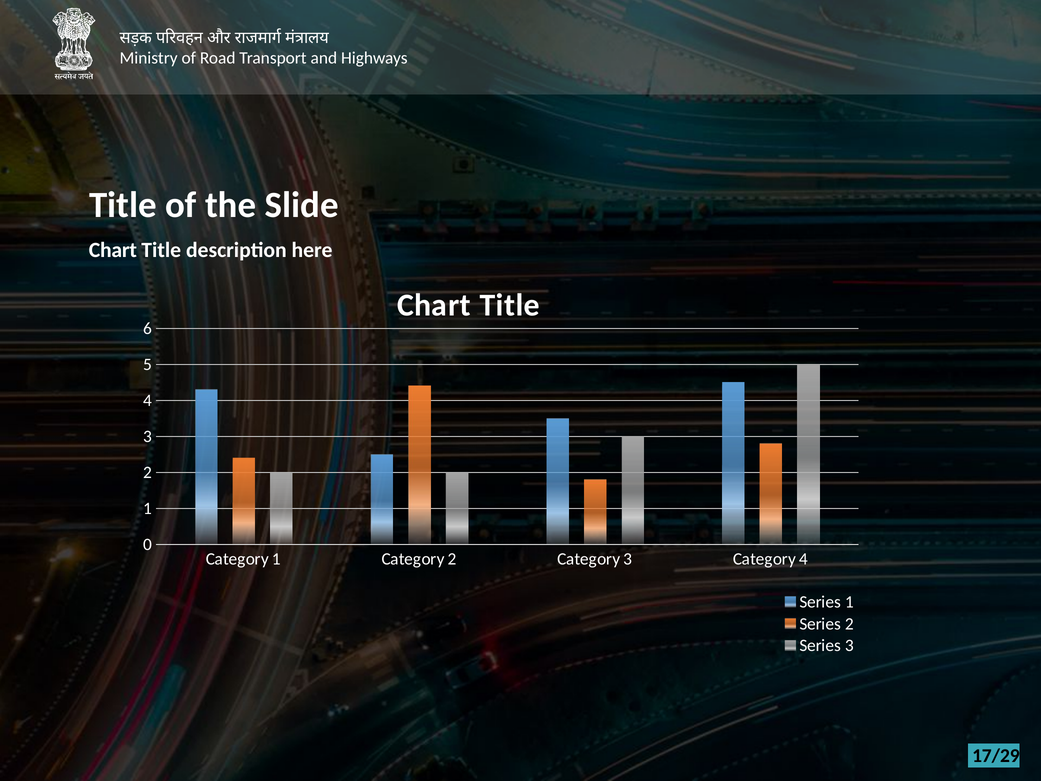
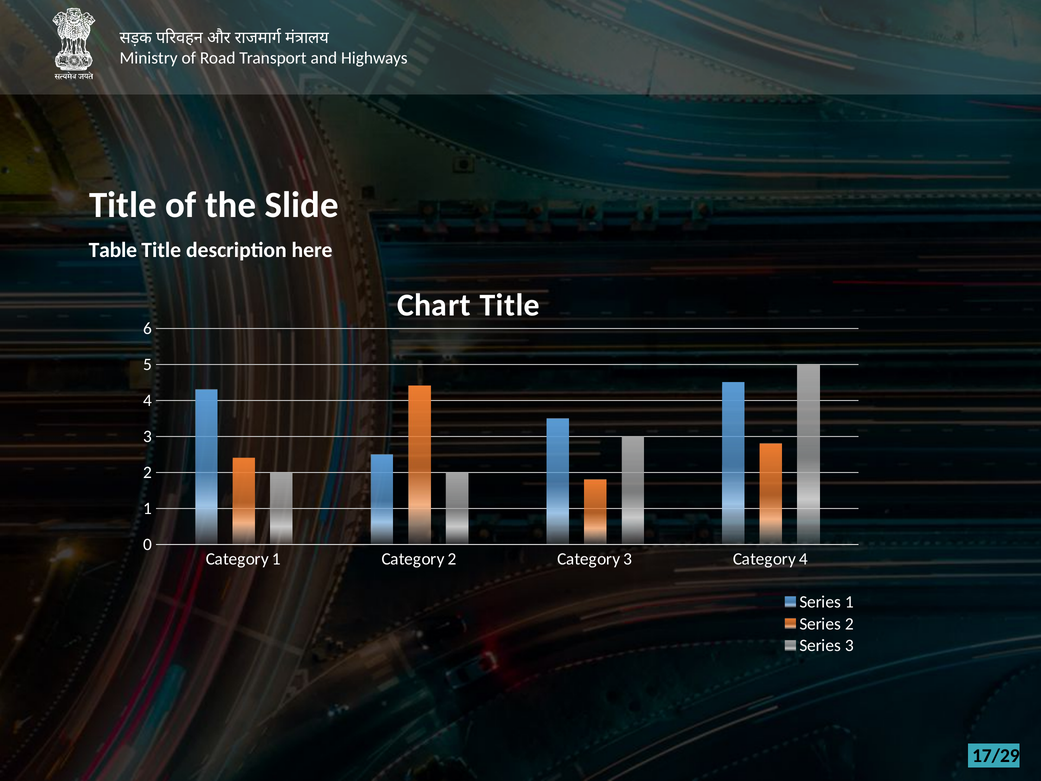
Chart: Chart -> Table (113, 250)
